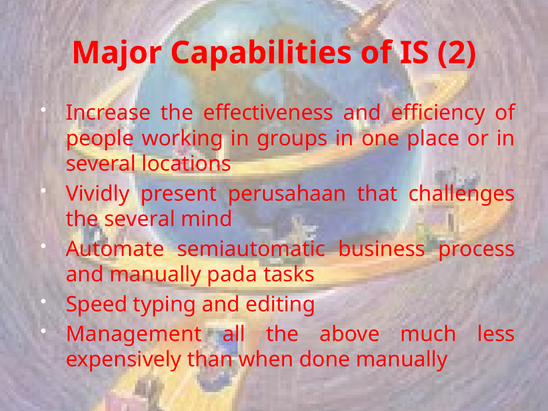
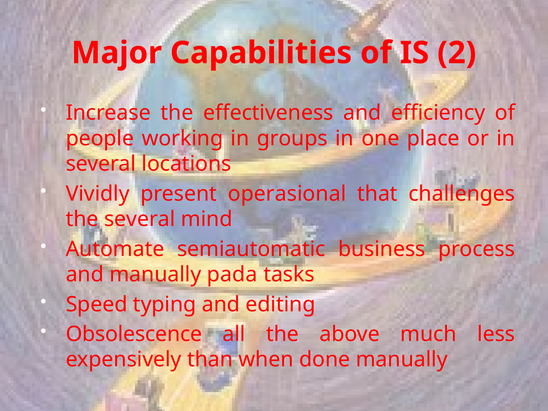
perusahaan: perusahaan -> operasional (287, 194)
Management: Management -> Obsolescence (134, 334)
